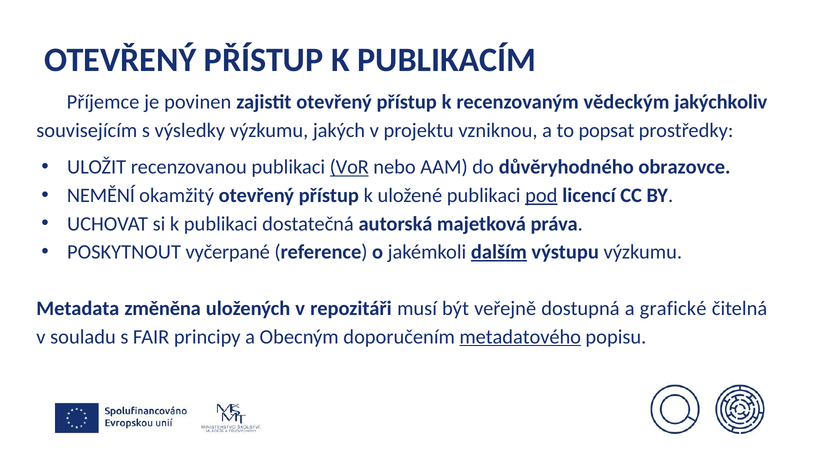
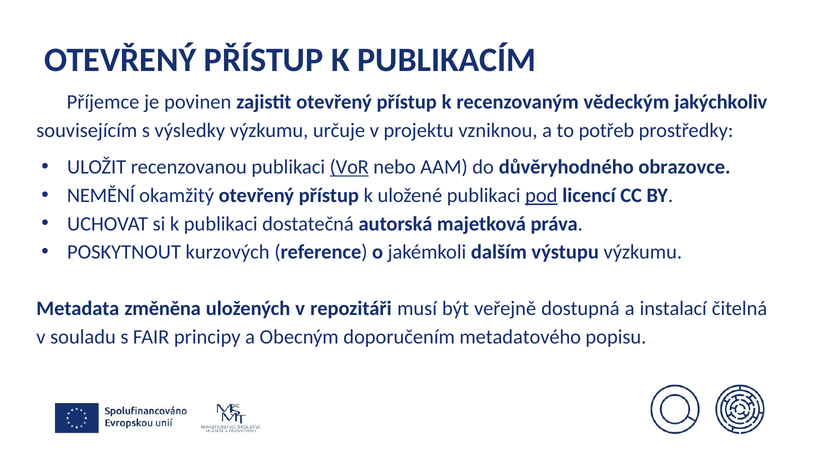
jakých: jakých -> určuje (339, 130)
popsat: popsat -> potřeb (606, 130)
vyčerpané: vyčerpané -> kurzových (228, 252)
dalším underline: present -> none (499, 252)
grafické: grafické -> instalací (673, 308)
metadatového underline: present -> none (520, 337)
